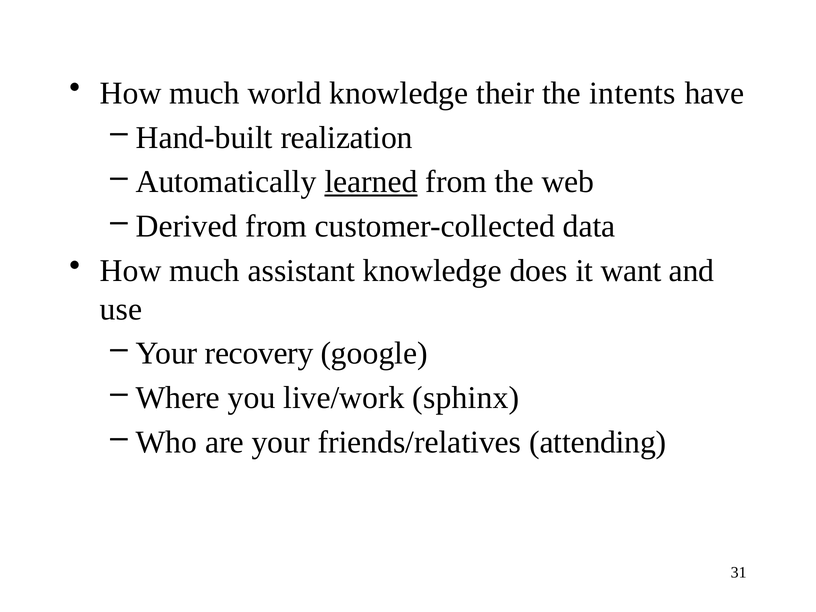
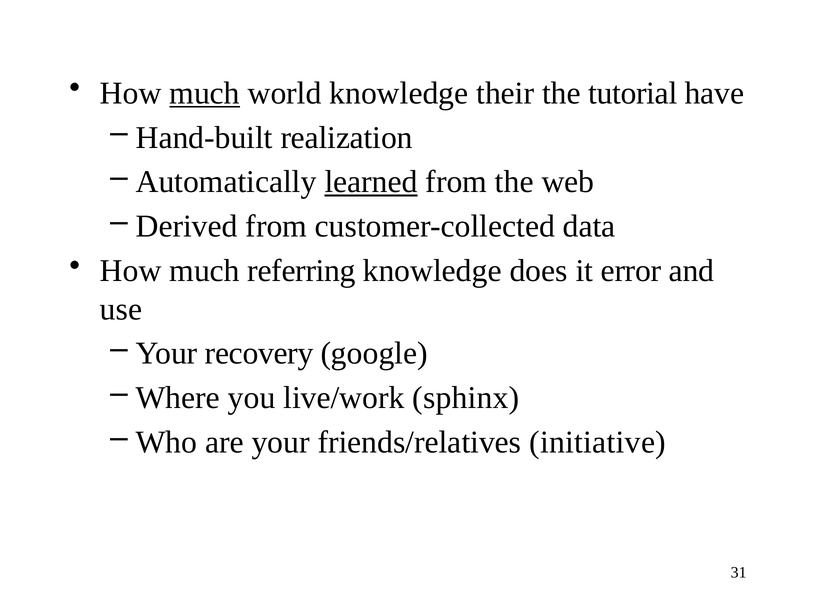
much underline: none -> present (205, 93)
intents: intents -> tutorial (633, 93)
assistant: assistant -> referring (301, 271)
want: want -> error (631, 271)
attending: attending -> initiative (598, 442)
